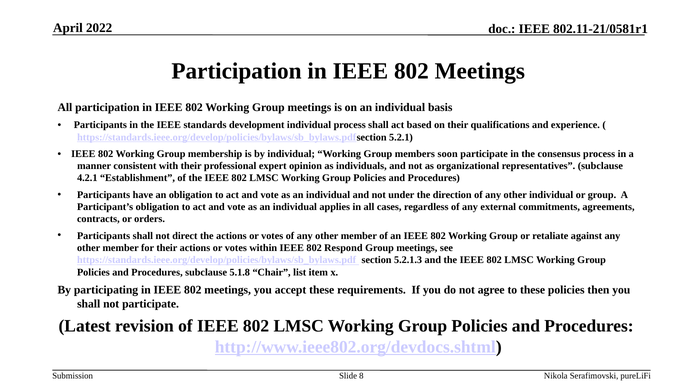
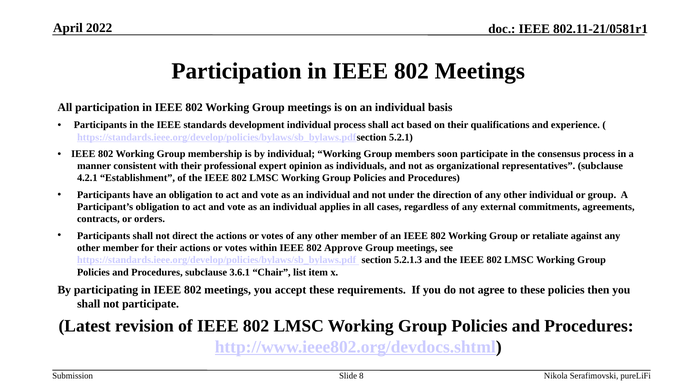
Respond: Respond -> Approve (343, 248)
5.1.8: 5.1.8 -> 3.6.1 (240, 272)
